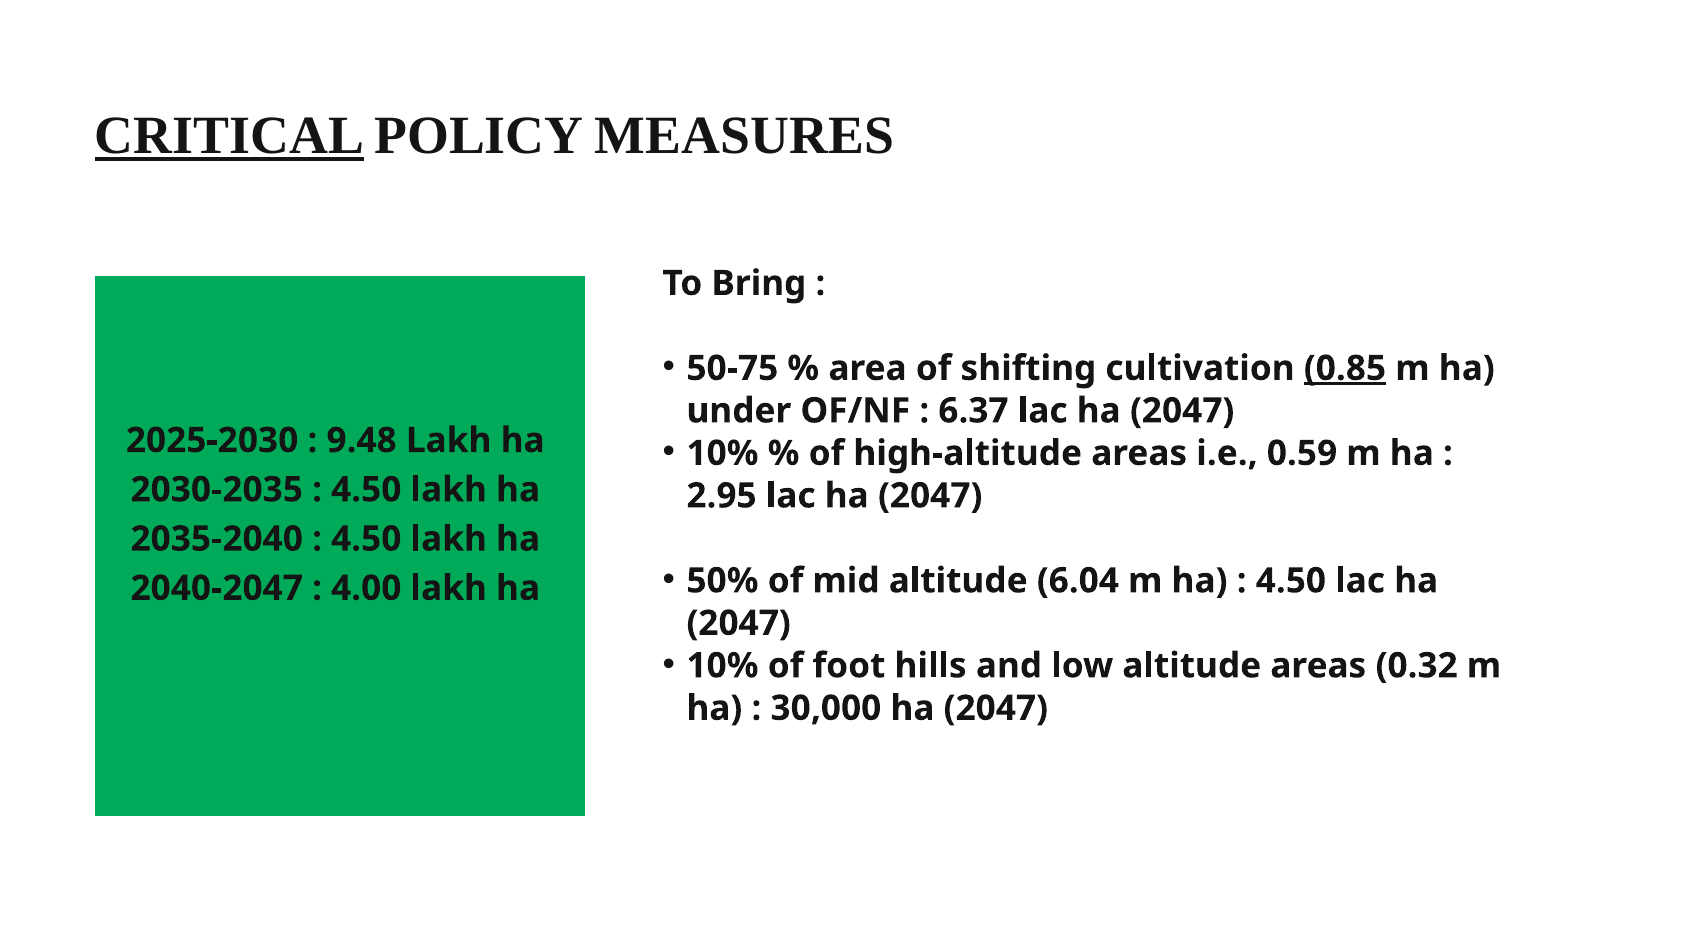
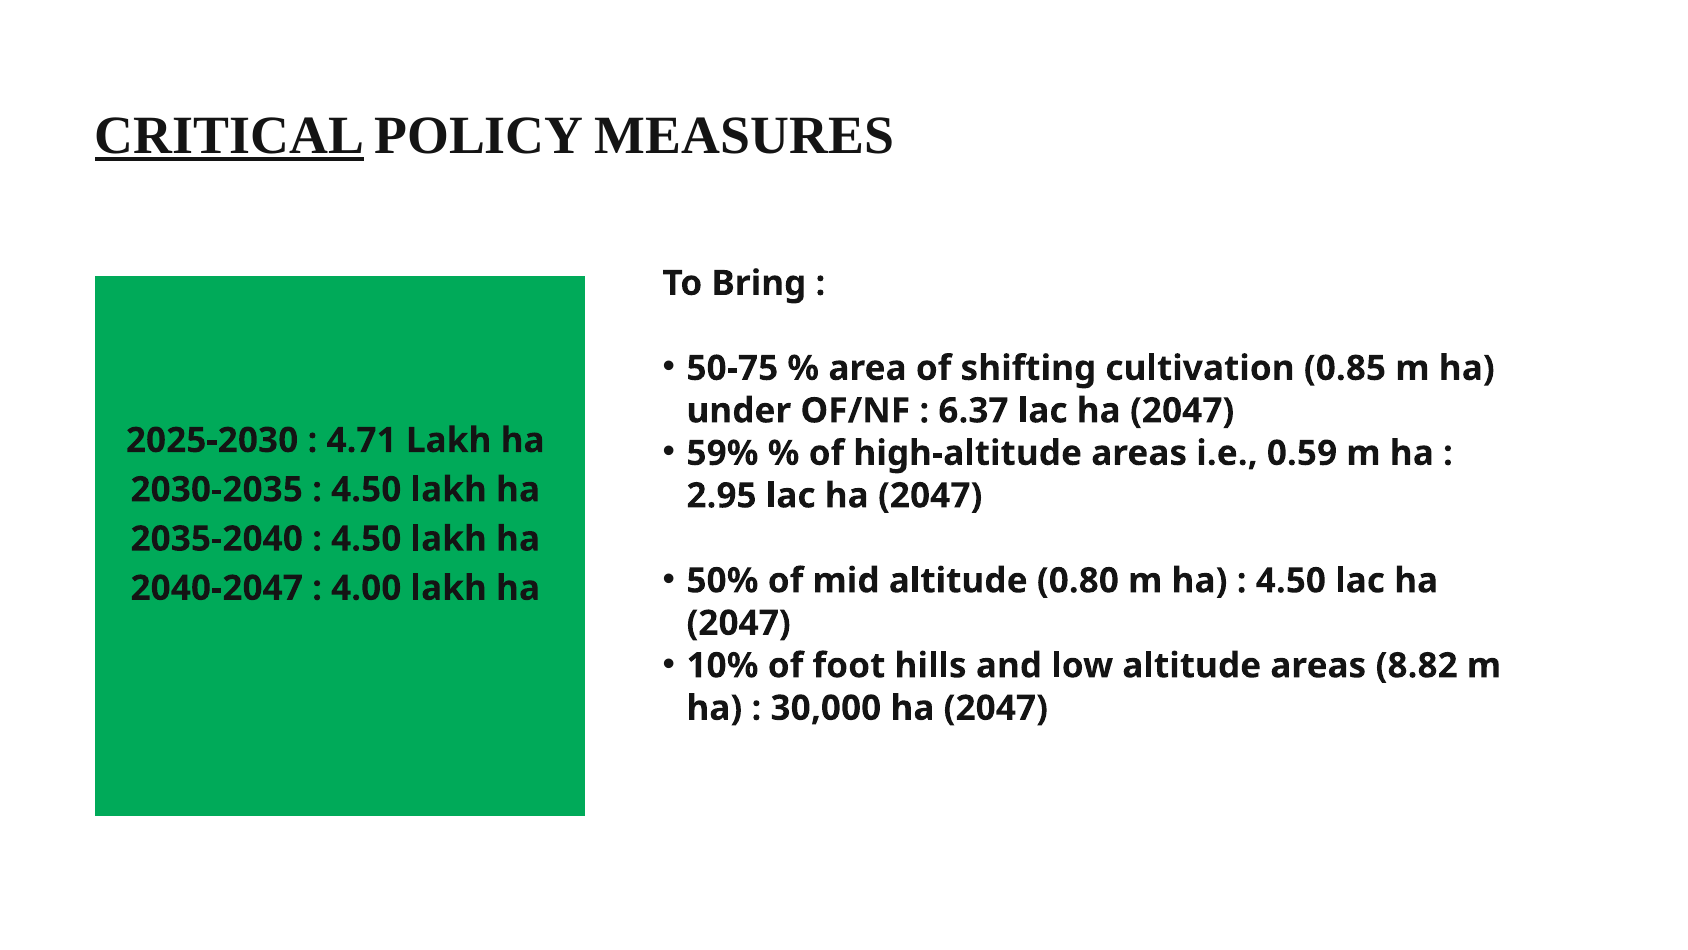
0.85 underline: present -> none (1345, 368)
9.48: 9.48 -> 4.71 (362, 440)
10%: 10% -> 59% (722, 453)
6.04: 6.04 -> 0.80 (1078, 580)
0.32: 0.32 -> 8.82 (1417, 665)
